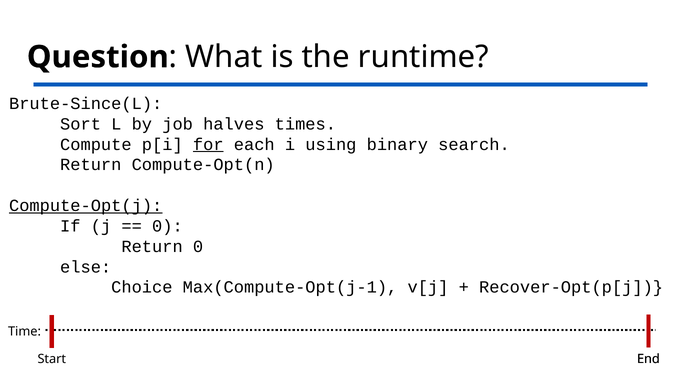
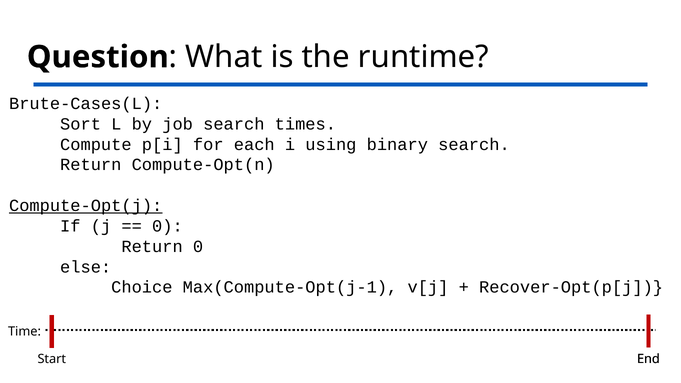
Brute-Since(L: Brute-Since(L -> Brute-Cases(L (86, 104)
job halves: halves -> search (234, 124)
for underline: present -> none (208, 144)
